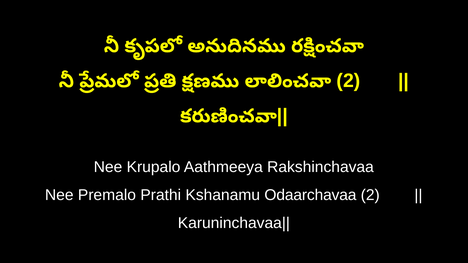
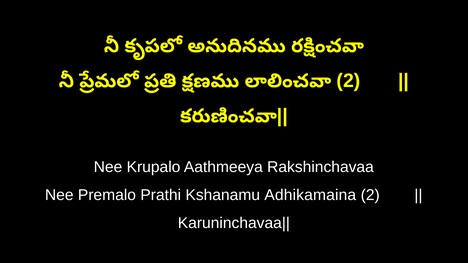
Odaarchavaa: Odaarchavaa -> Adhikamaina (310, 195)
